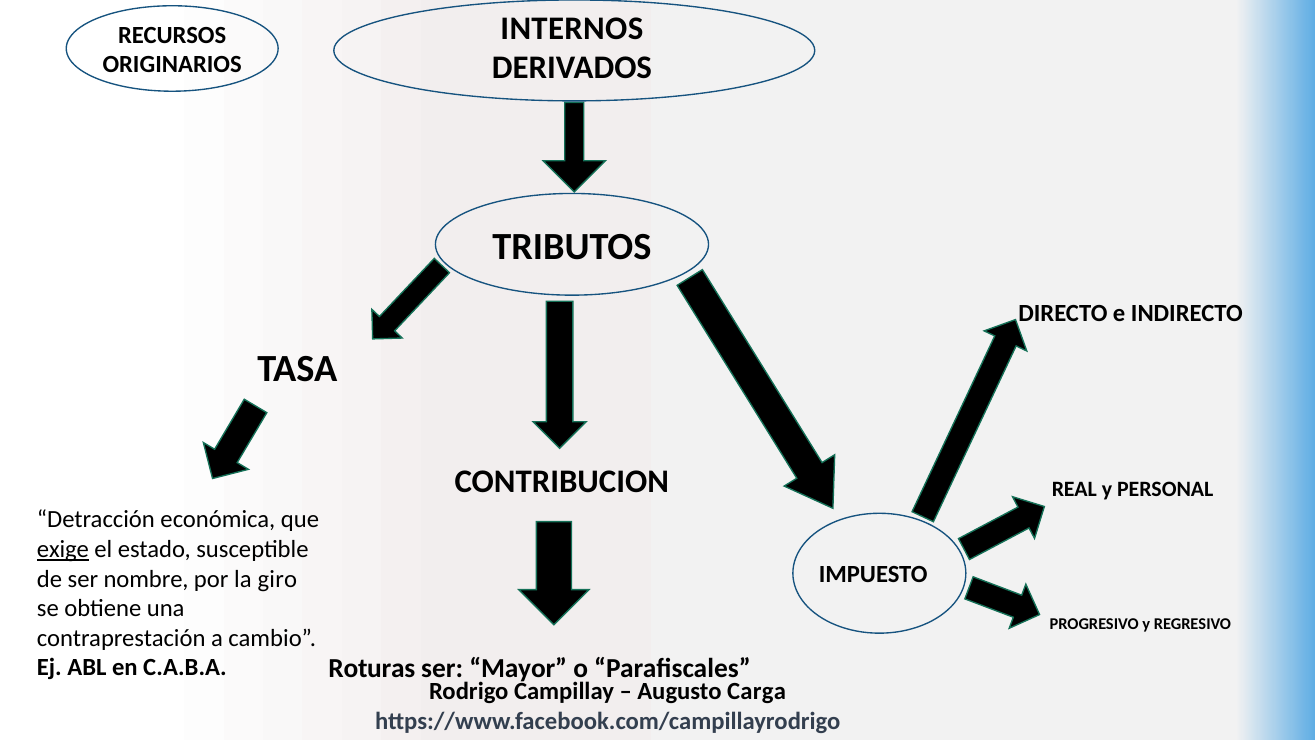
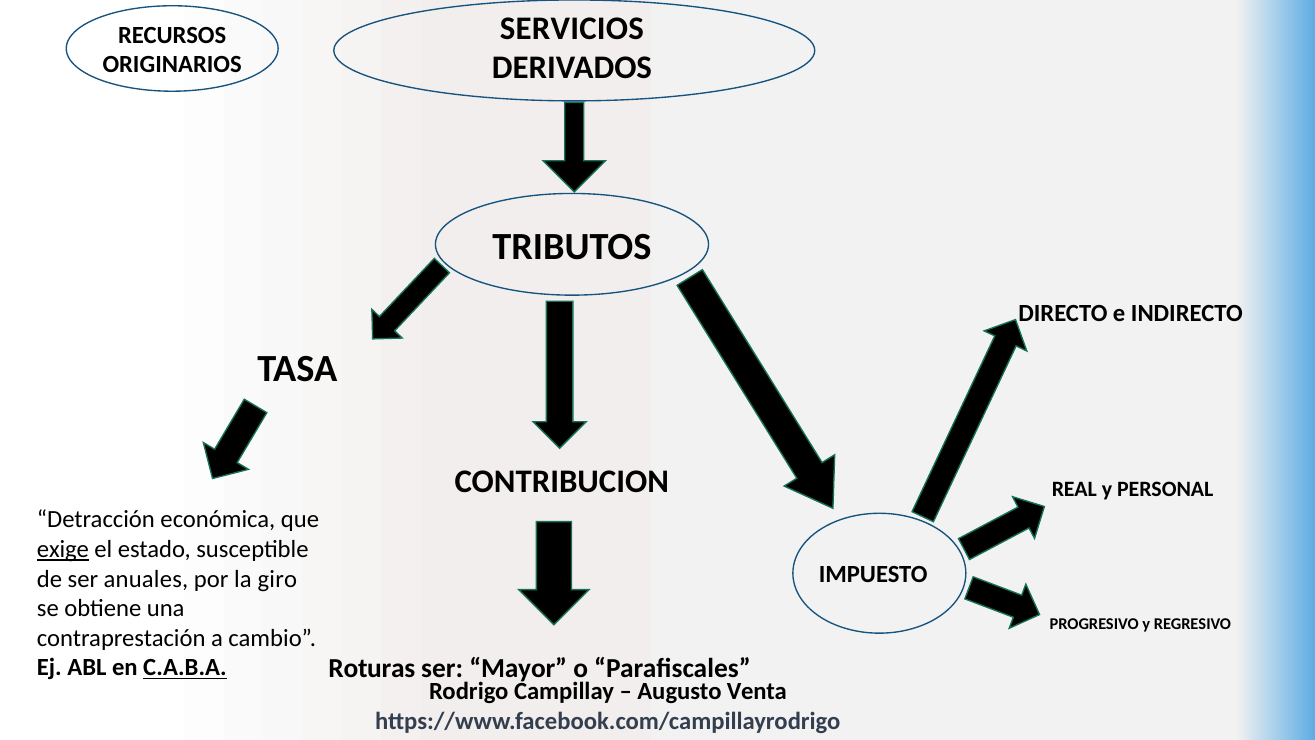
INTERNOS: INTERNOS -> SERVICIOS (572, 28)
nombre: nombre -> anuales (146, 579)
C.A.B.A underline: none -> present (185, 668)
Carga: Carga -> Venta (757, 691)
